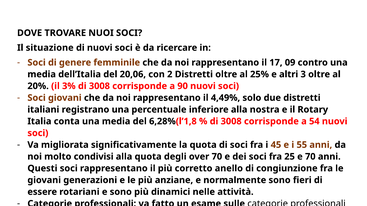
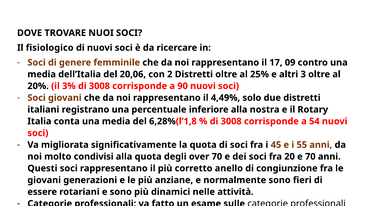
situazione: situazione -> fisiologico (50, 48)
25: 25 -> 20 (290, 157)
